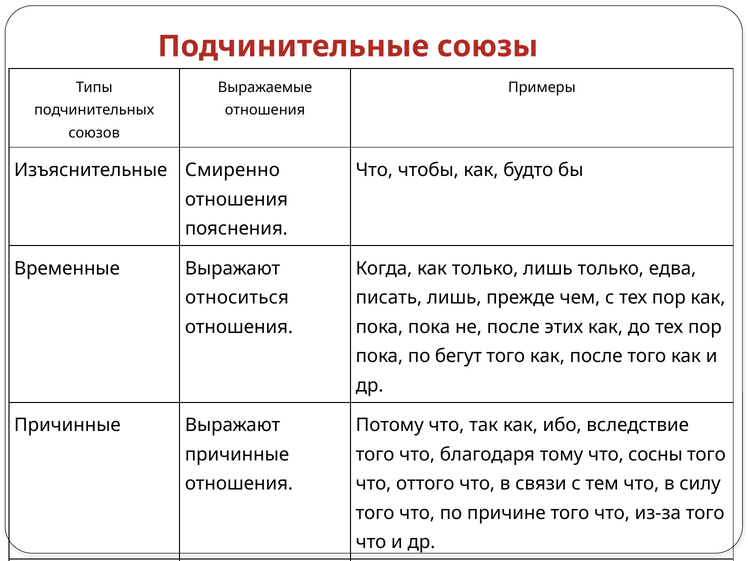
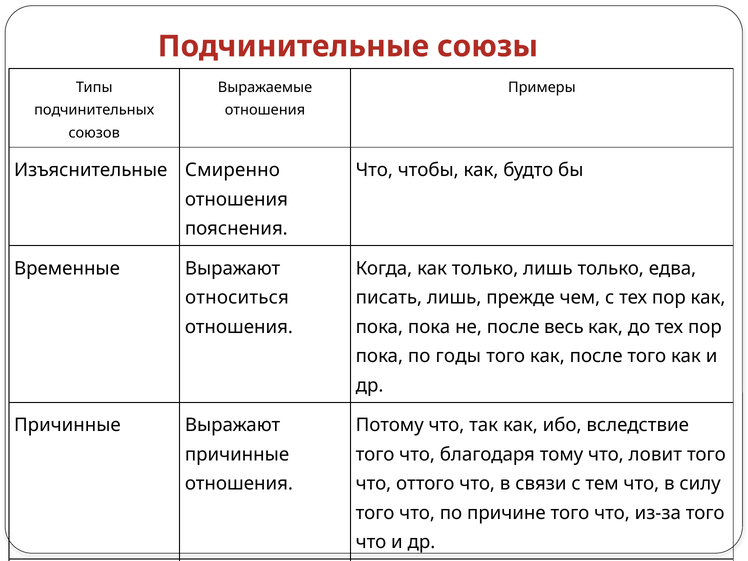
этих: этих -> весь (564, 327)
бегут: бегут -> годы (458, 356)
сосны: сосны -> ловит (655, 454)
